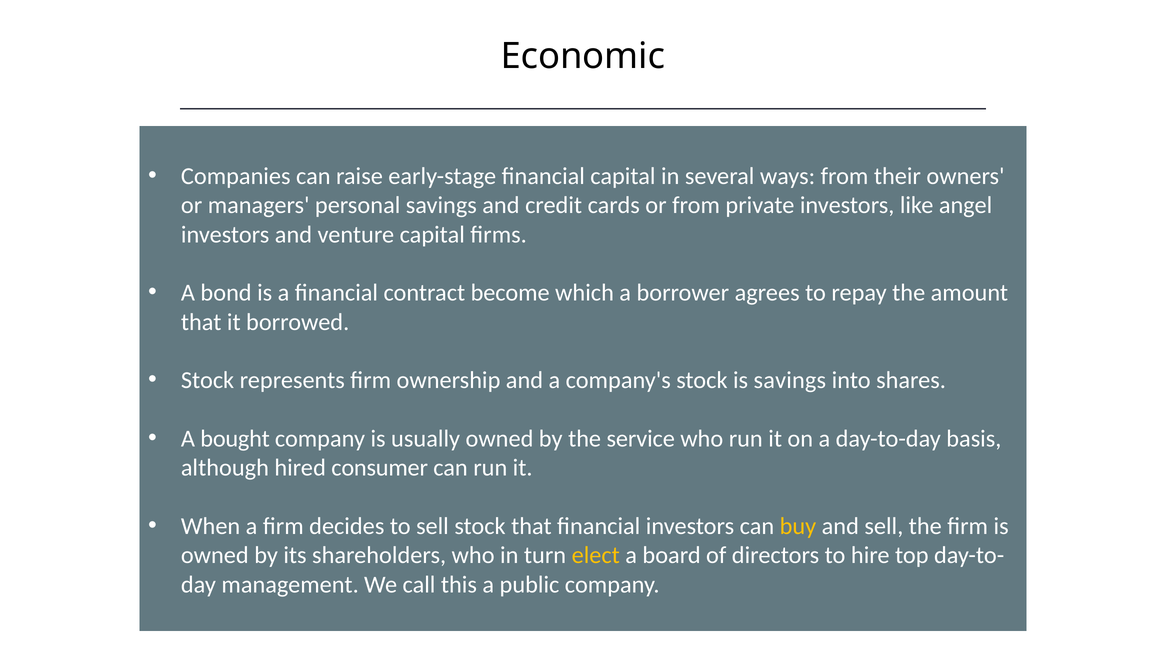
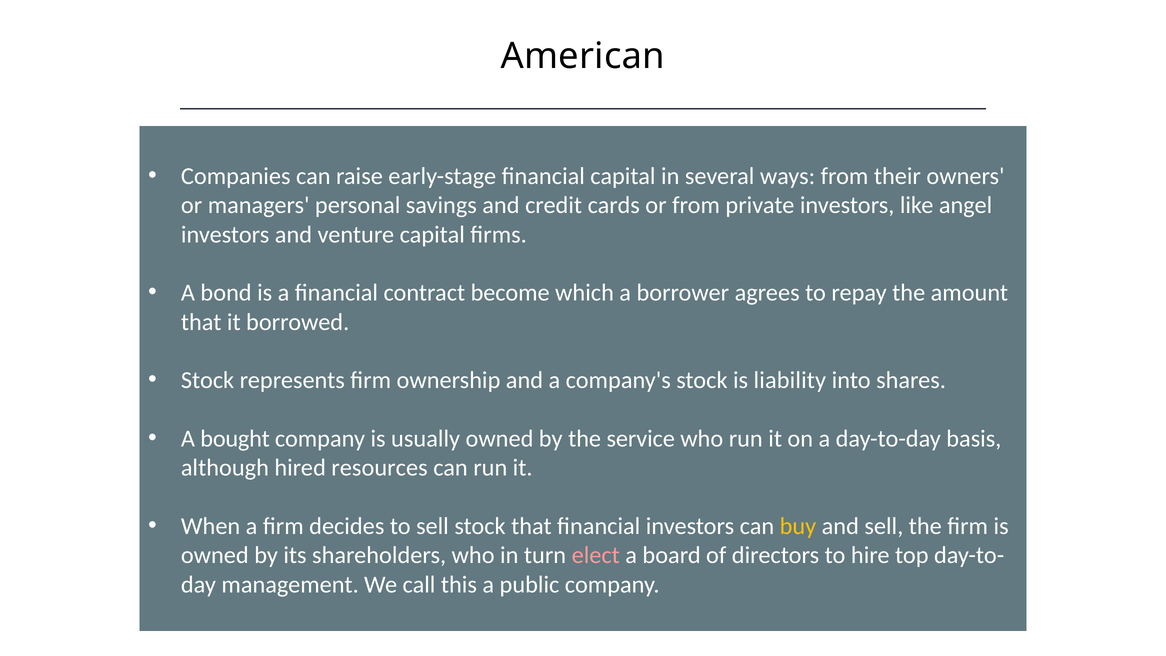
Economic: Economic -> American (583, 56)
is savings: savings -> liability (790, 380)
consumer: consumer -> resources (380, 468)
elect colour: yellow -> pink (596, 555)
